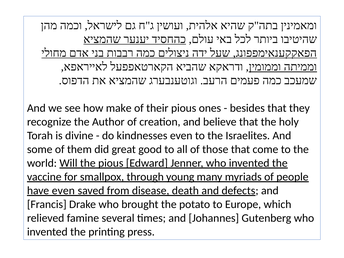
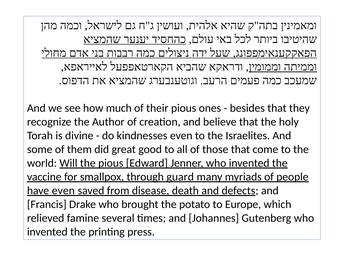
make: make -> much (119, 108)
young: young -> guard (180, 177)
